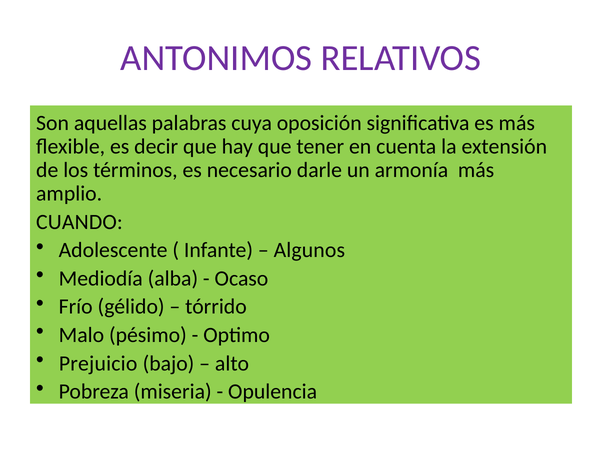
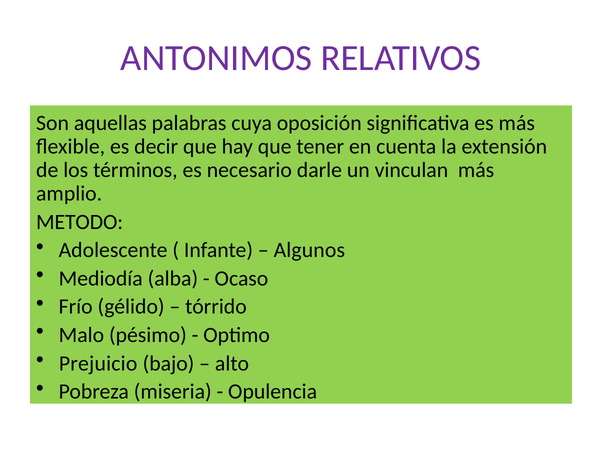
armonía: armonía -> vinculan (411, 170)
CUANDO: CUANDO -> METODO (80, 222)
